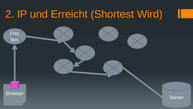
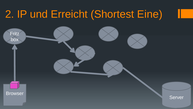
Wird: Wird -> Eine (150, 14)
